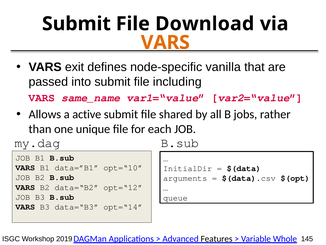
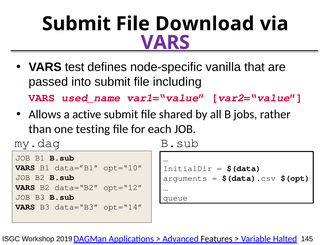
VARS colour: orange -> purple (165, 42)
exit: exit -> test (75, 67)
same_name: same_name -> used_name (91, 98)
unique: unique -> testing (93, 129)
Whole: Whole -> Halted (285, 238)
